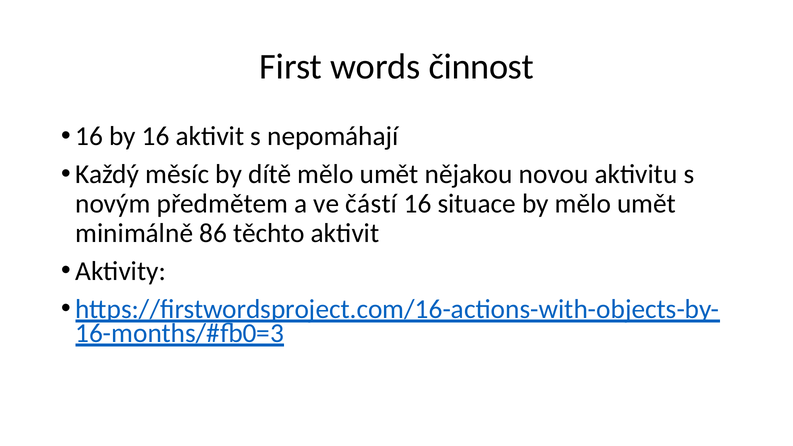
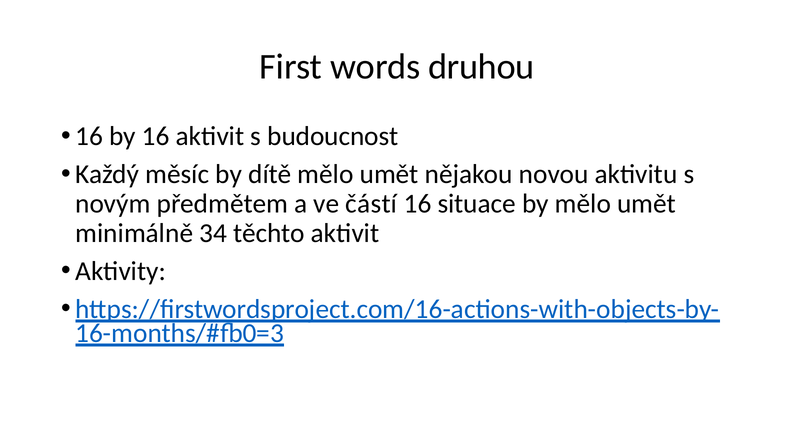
činnost: činnost -> druhou (481, 67)
nepomáhají: nepomáhají -> budoucnost (333, 136)
86: 86 -> 34 (213, 233)
